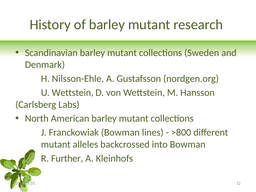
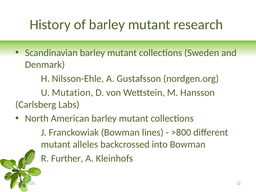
U Wettstein: Wettstein -> Mutation (72, 93)
